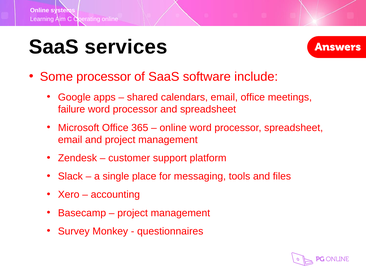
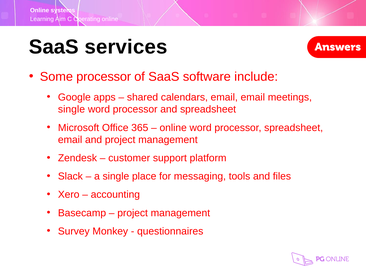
email office: office -> email (253, 97)
failure: failure -> single (71, 110)
